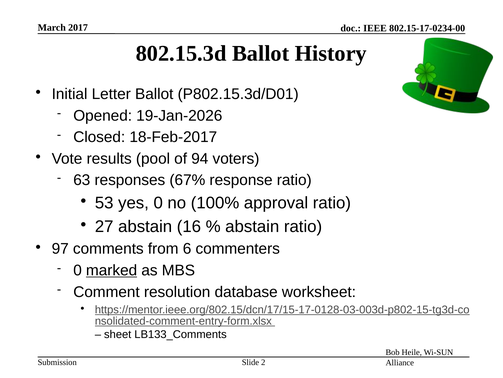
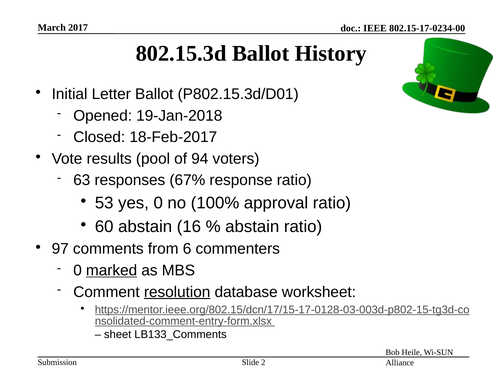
19-Jan-2026: 19-Jan-2026 -> 19-Jan-2018 (179, 115)
27: 27 -> 60 (104, 226)
resolution underline: none -> present (177, 291)
